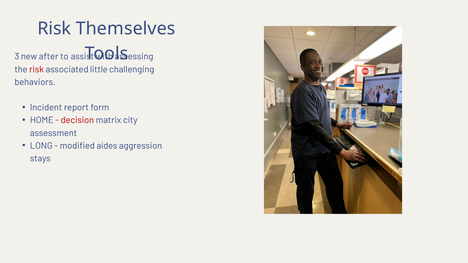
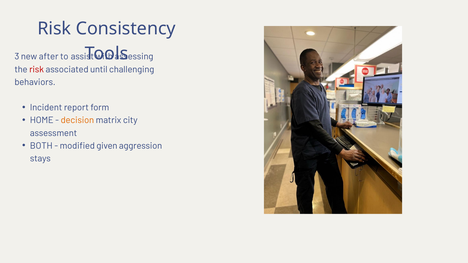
Themselves: Themselves -> Consistency (126, 29)
little: little -> until (99, 69)
decision colour: red -> orange (77, 120)
LONG: LONG -> BOTH (41, 146)
aides: aides -> given (107, 146)
